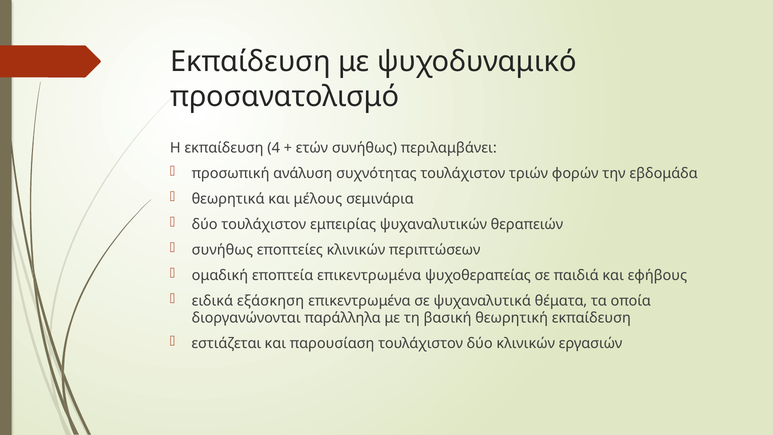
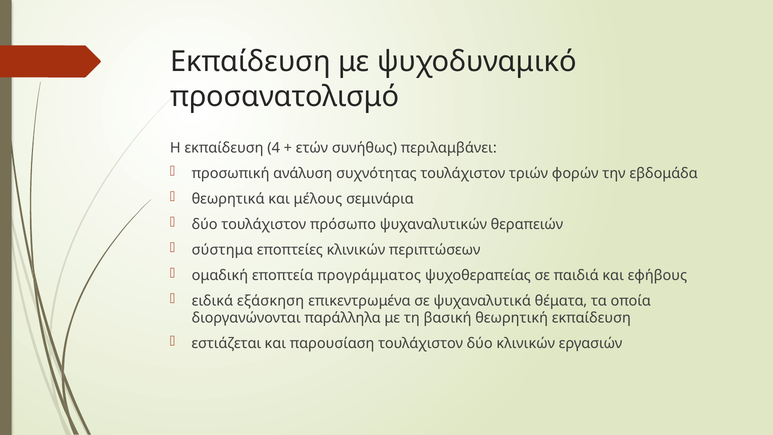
εμπειρίας: εμπειρίας -> πρόσωπο (343, 224)
συνήθως: συνήθως -> σύστημα (222, 250)
εποπτεία επικεντρωμένα: επικεντρωμένα -> προγράμματος (369, 275)
